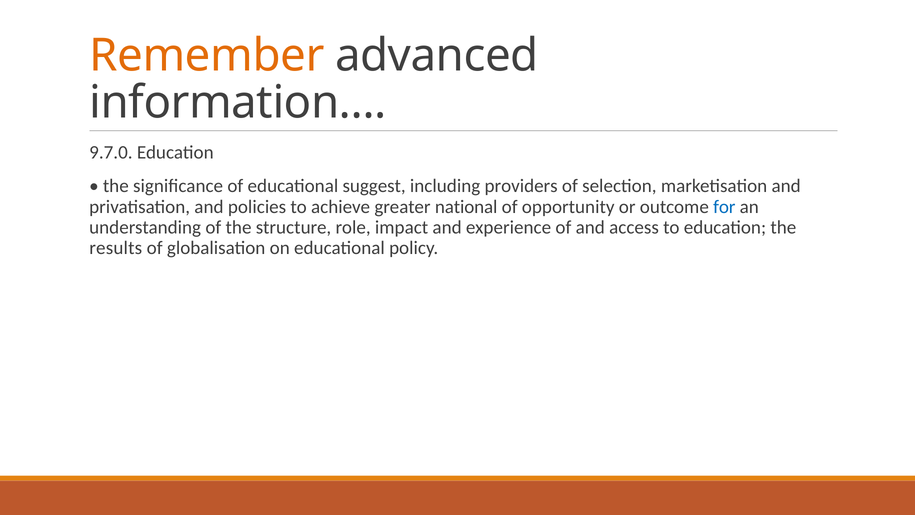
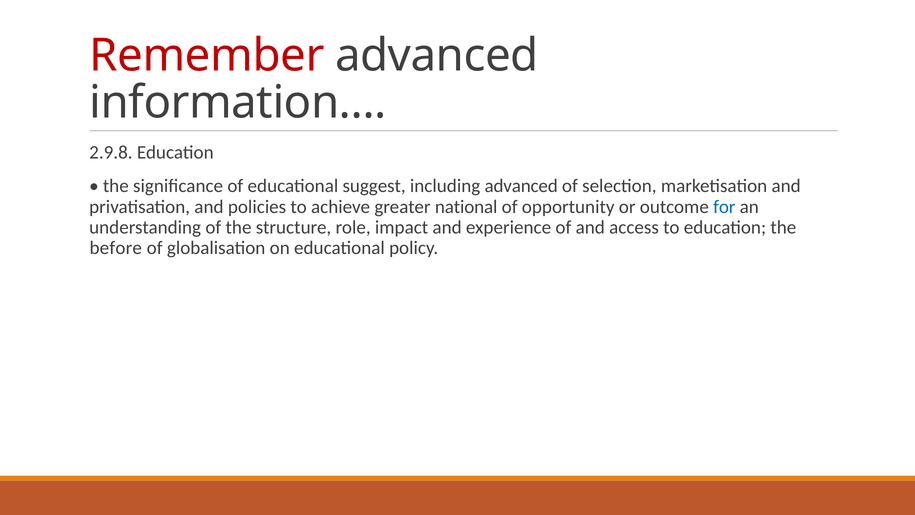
Remember colour: orange -> red (207, 56)
9.7.0: 9.7.0 -> 2.9.8 (111, 152)
including providers: providers -> advanced (521, 186)
results: results -> before (116, 248)
